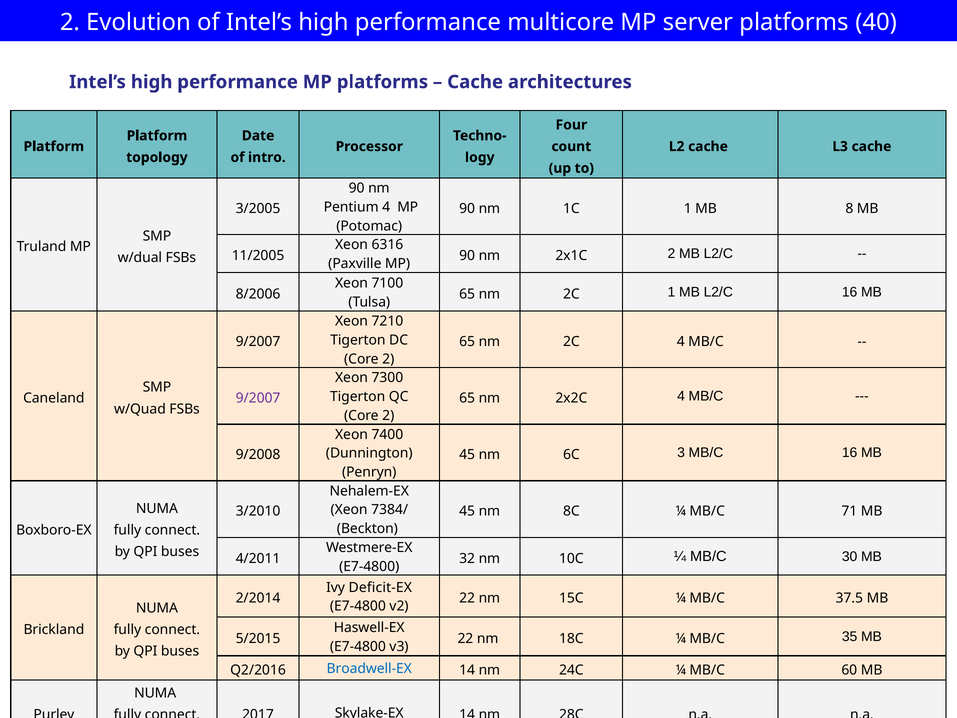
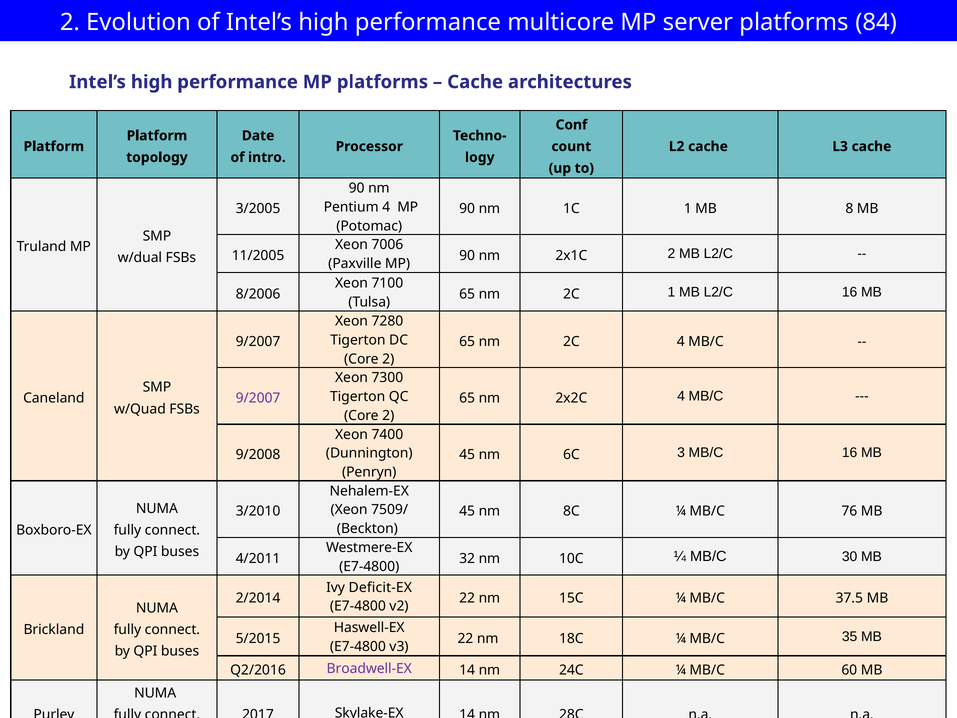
40: 40 -> 84 (876, 22)
Four: Four -> Conf (571, 125)
6316: 6316 -> 7006 (387, 245)
7210: 7210 -> 7280 (387, 321)
7384/: 7384/ -> 7509/ (390, 510)
71: 71 -> 76 (849, 511)
Broadwell-EX colour: blue -> purple (369, 668)
